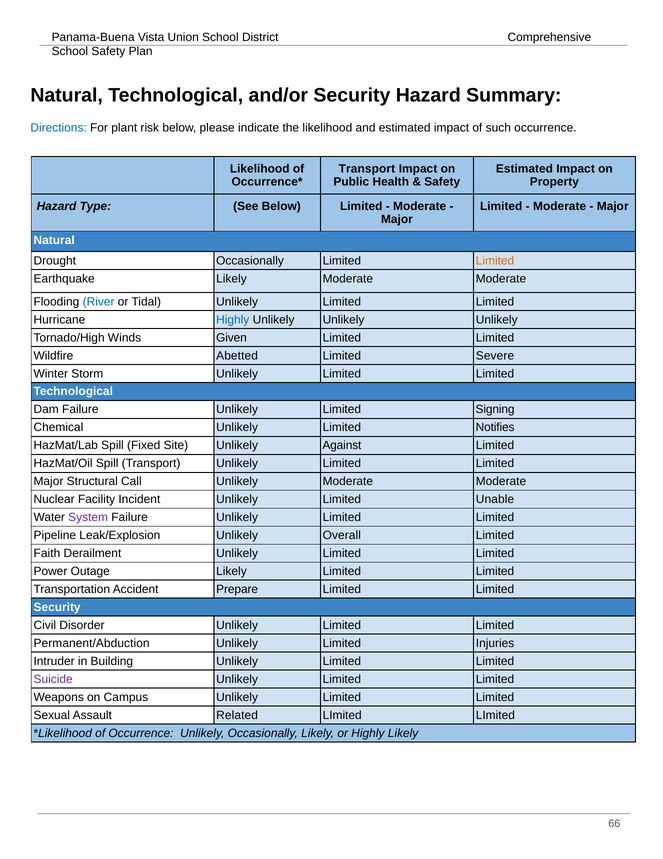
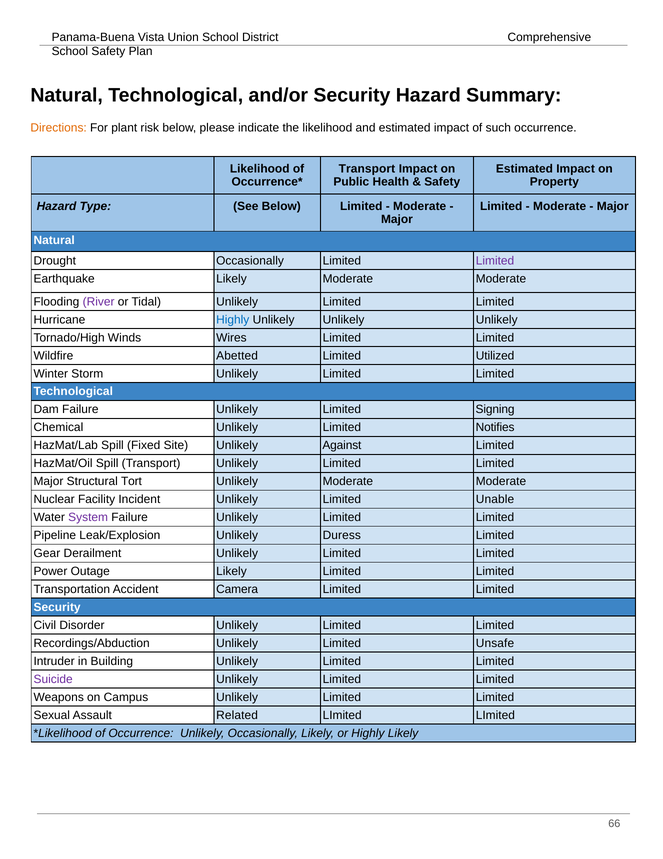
Directions colour: blue -> orange (59, 128)
Limited colour: orange -> purple (495, 260)
River colour: blue -> purple (99, 301)
Given: Given -> Wires (231, 337)
Severe: Severe -> Utilized (495, 355)
Call: Call -> Tort (131, 481)
Overall: Overall -> Duress (342, 535)
Faith: Faith -> Gear (47, 553)
Prepare: Prepare -> Camera (237, 589)
Permanent/Abduction: Permanent/Abduction -> Recordings/Abduction (92, 643)
Injuries: Injuries -> Unsafe (495, 643)
